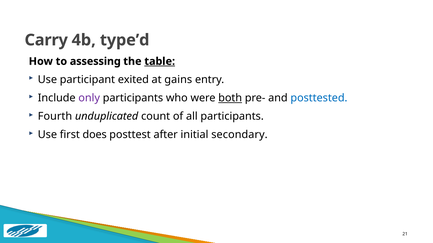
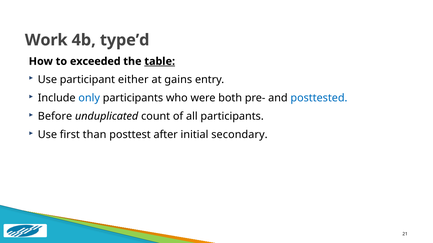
Carry: Carry -> Work (46, 40)
assessing: assessing -> exceeded (95, 61)
exited: exited -> either (133, 80)
only colour: purple -> blue (89, 98)
both underline: present -> none (230, 98)
Fourth: Fourth -> Before (55, 117)
does: does -> than (95, 135)
